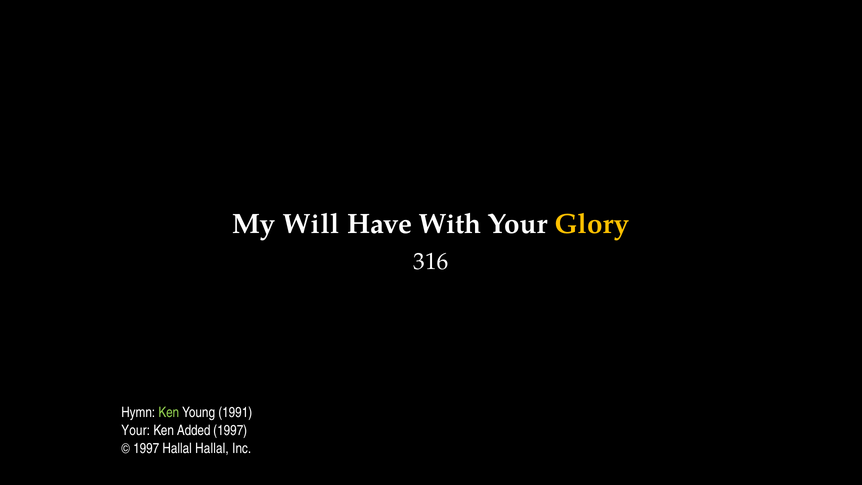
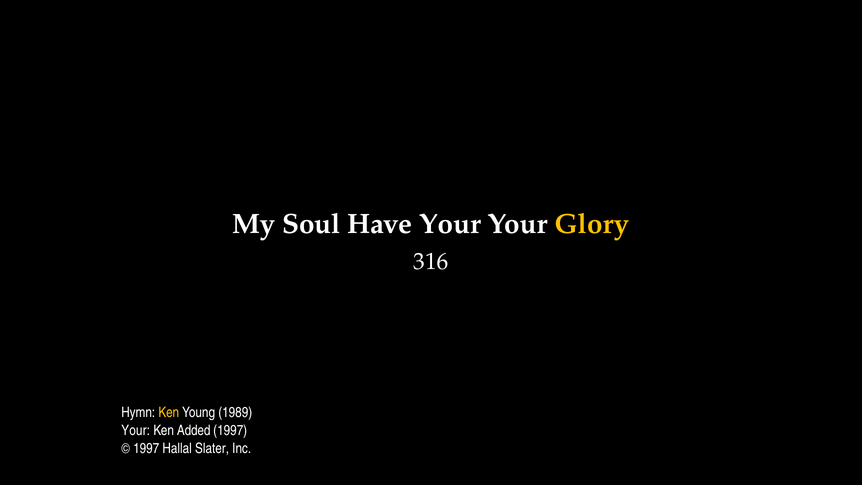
Will: Will -> Soul (311, 224)
Have With: With -> Your (450, 224)
Ken colour: light green -> yellow (169, 412)
1991: 1991 -> 1989 (235, 412)
Hallal Hallal: Hallal -> Slater (212, 448)
